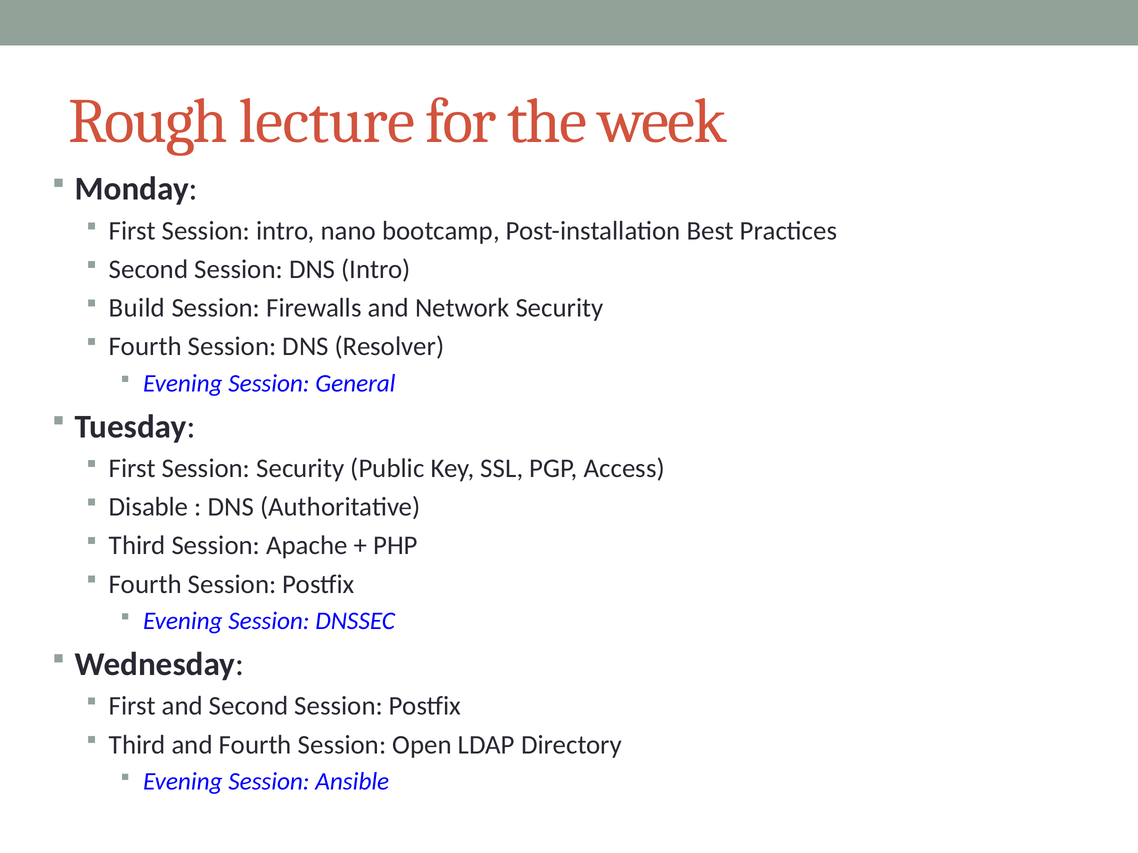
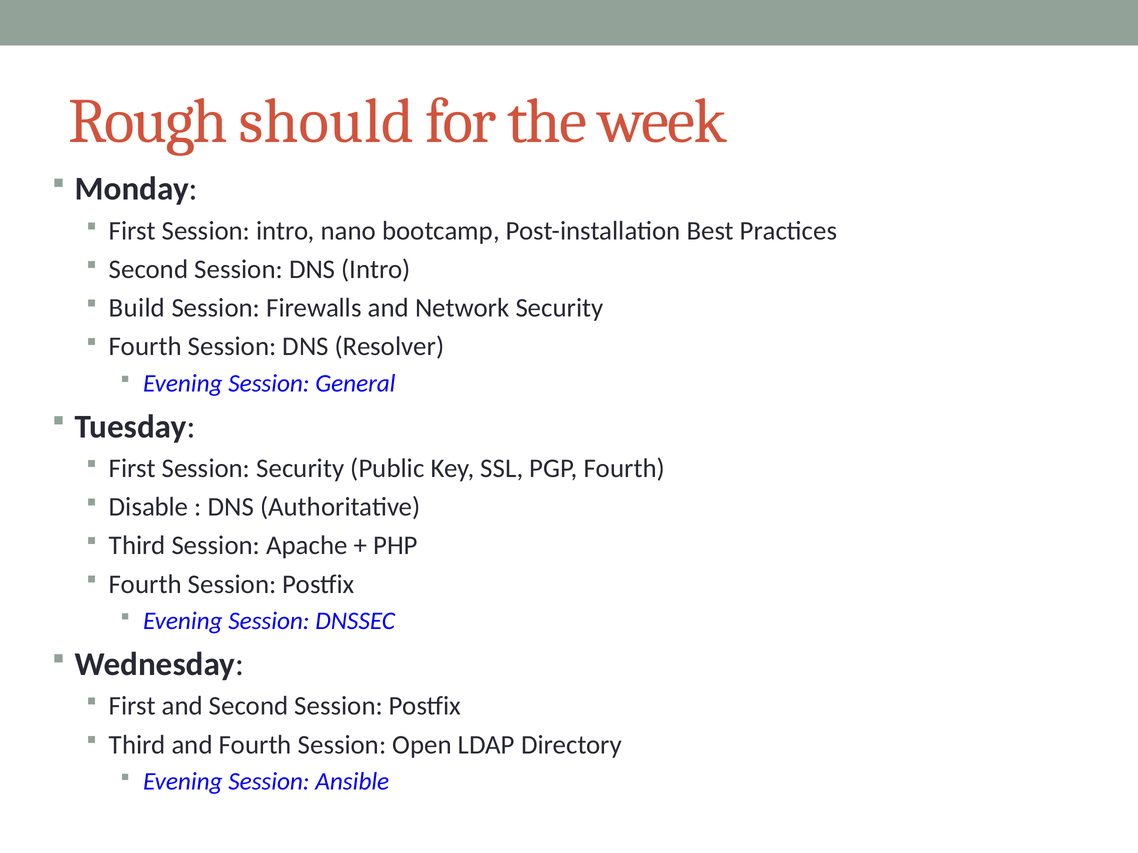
lecture: lecture -> should (326, 121)
PGP Access: Access -> Fourth (624, 469)
